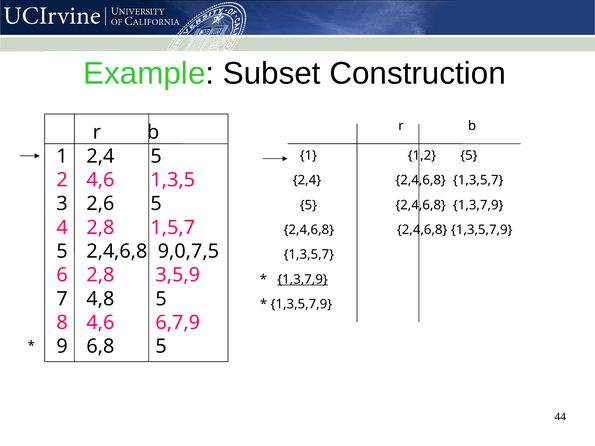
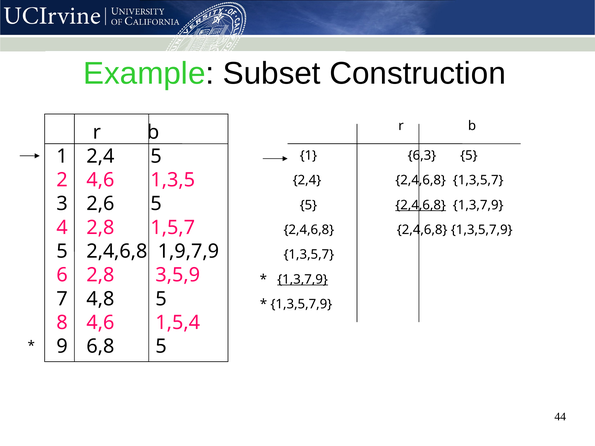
1,2: 1,2 -> 6,3 (422, 156)
2,4,6,8 underline: none -> present (421, 205)
9,0,7,5: 9,0,7,5 -> 1,9,7,9 (189, 251)
6,7,9: 6,7,9 -> 1,5,4 (178, 323)
